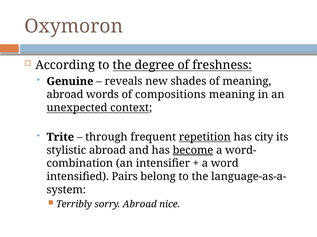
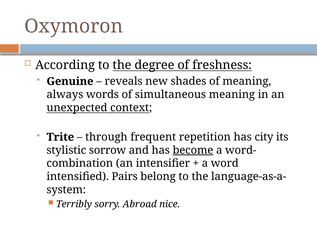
abroad: abroad -> always (65, 95)
compositions: compositions -> simultaneous (170, 95)
repetition underline: present -> none (205, 137)
stylistic abroad: abroad -> sorrow (108, 151)
